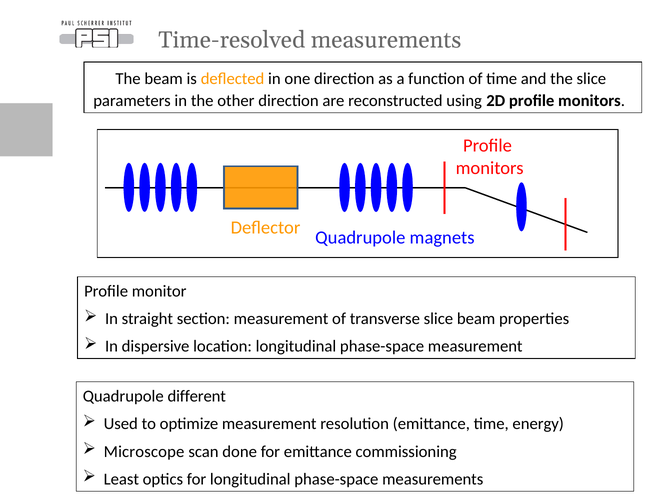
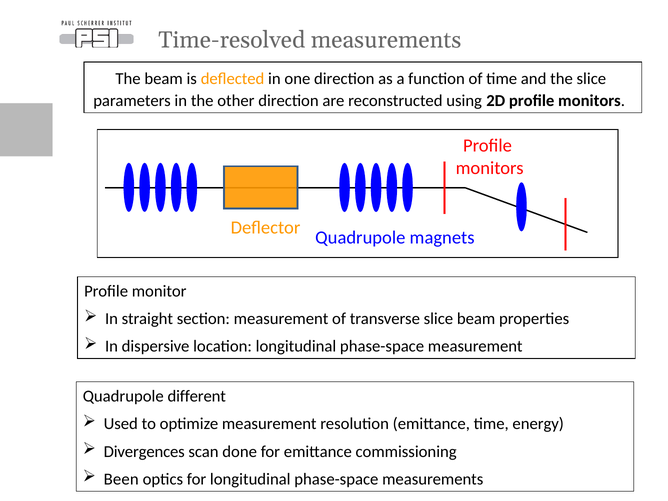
Microscope: Microscope -> Divergences (144, 452)
Least: Least -> Been (121, 479)
